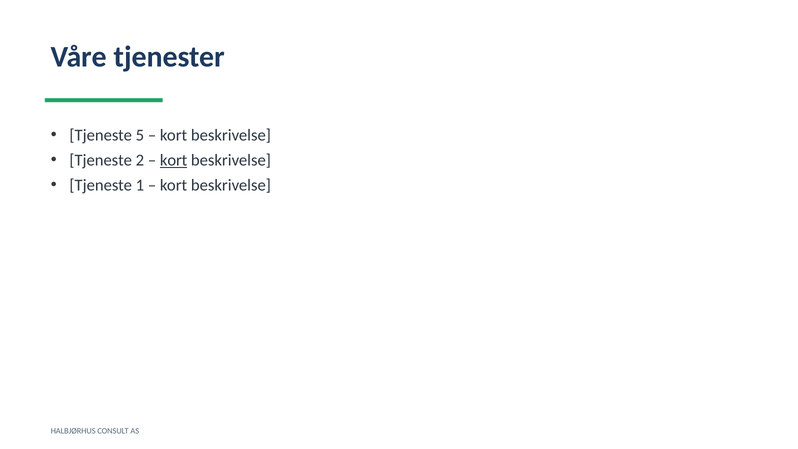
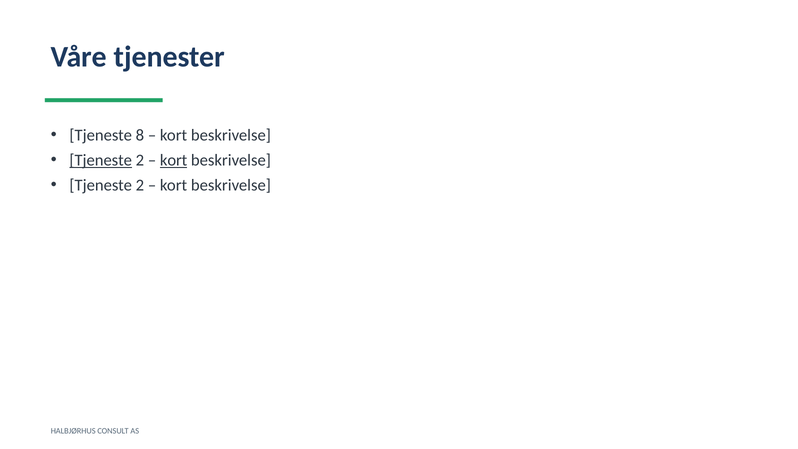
5: 5 -> 8 (140, 135)
Tjeneste underline: none -> present (101, 160)
1: 1 -> 2 (140, 185)
